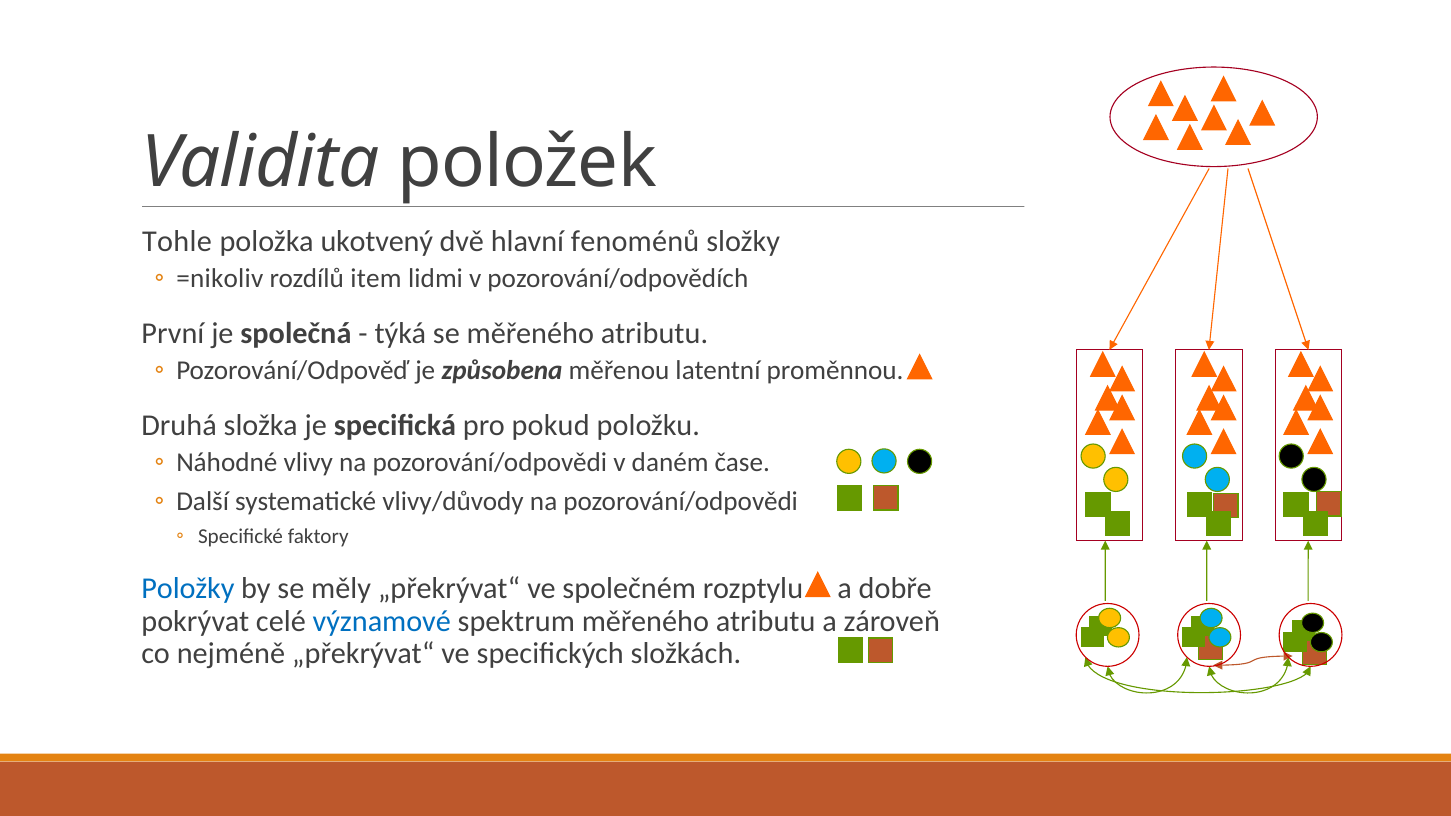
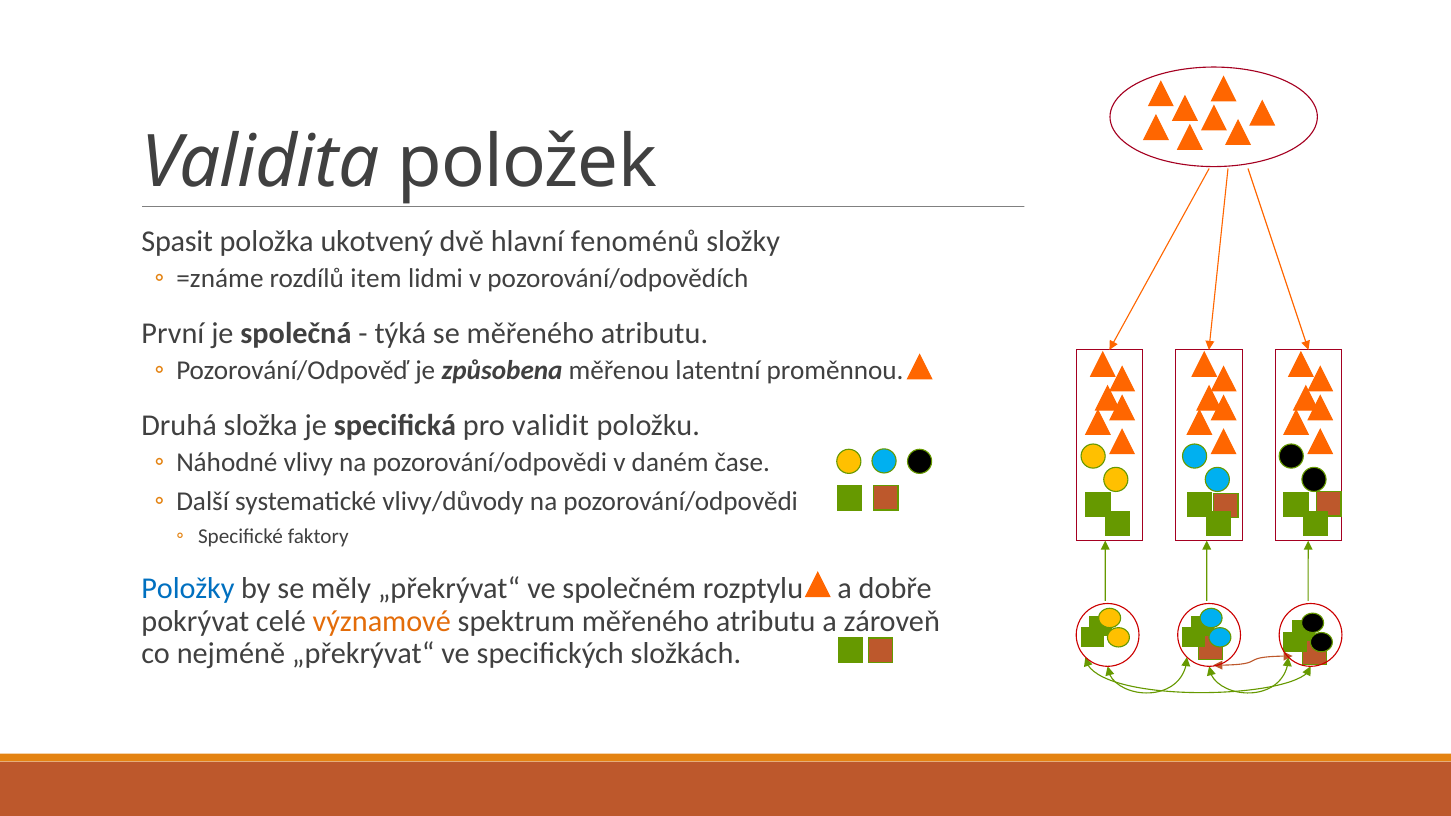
Tohle: Tohle -> Spasit (177, 241)
=nikoliv: =nikoliv -> =známe (220, 278)
pokud: pokud -> validit (551, 426)
významové colour: blue -> orange (382, 621)
